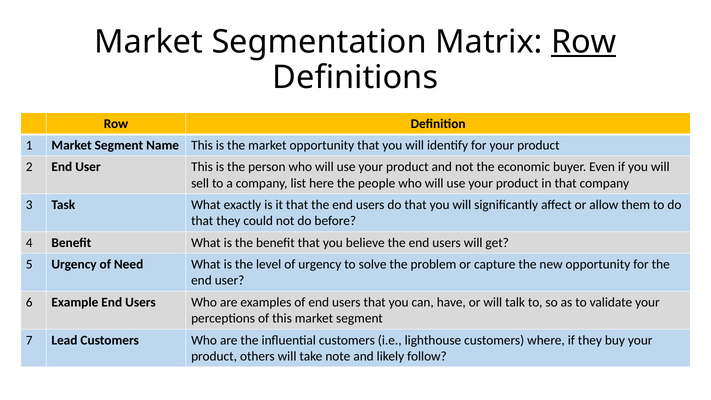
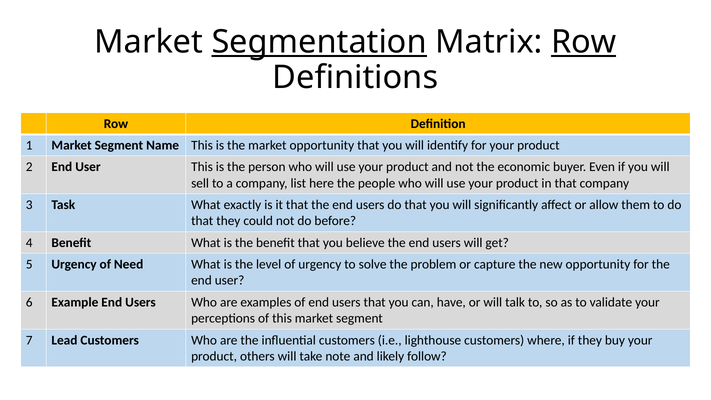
Segmentation underline: none -> present (319, 42)
